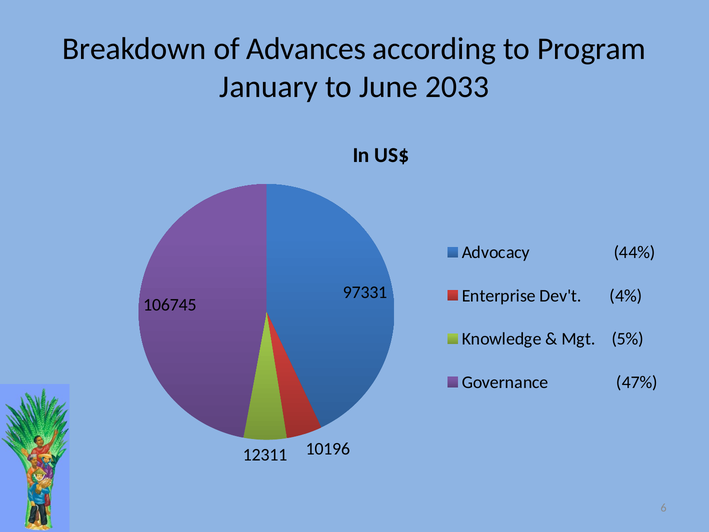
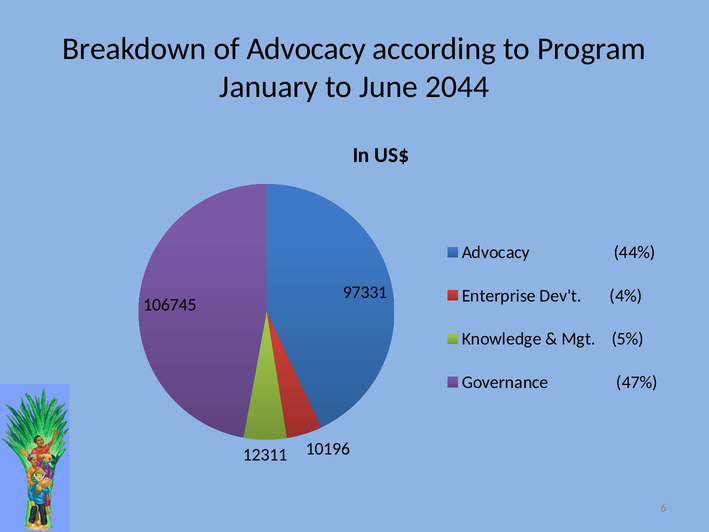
of Advances: Advances -> Advocacy (306, 49)
2033: 2033 -> 2044 (457, 87)
